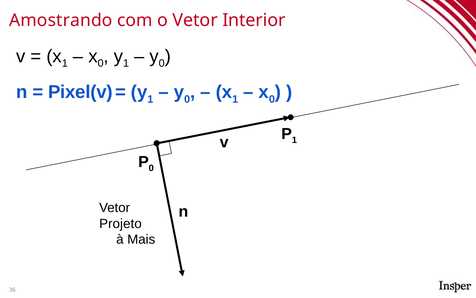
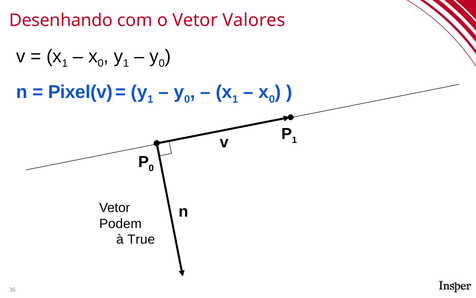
Amostrando: Amostrando -> Desenhando (61, 20)
Interior: Interior -> Valores (254, 20)
Projeto: Projeto -> Podem (120, 223)
Mais: Mais -> True (141, 239)
